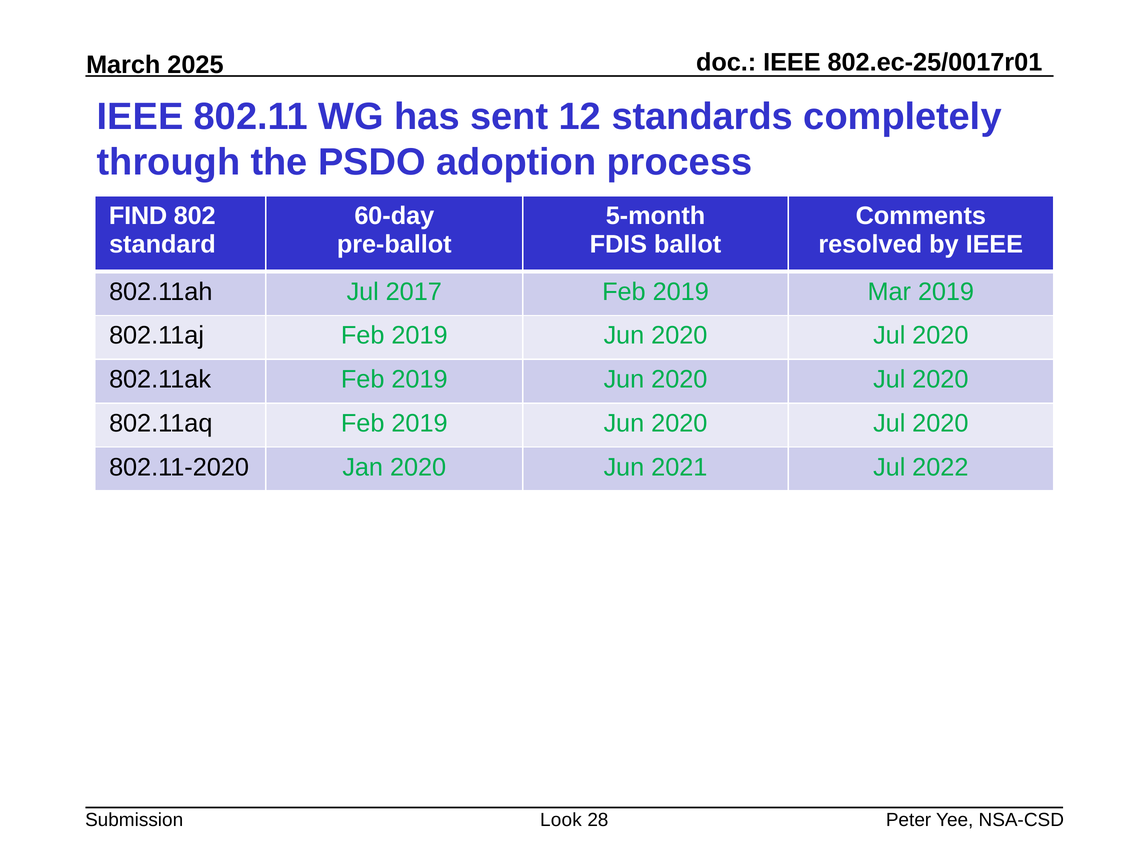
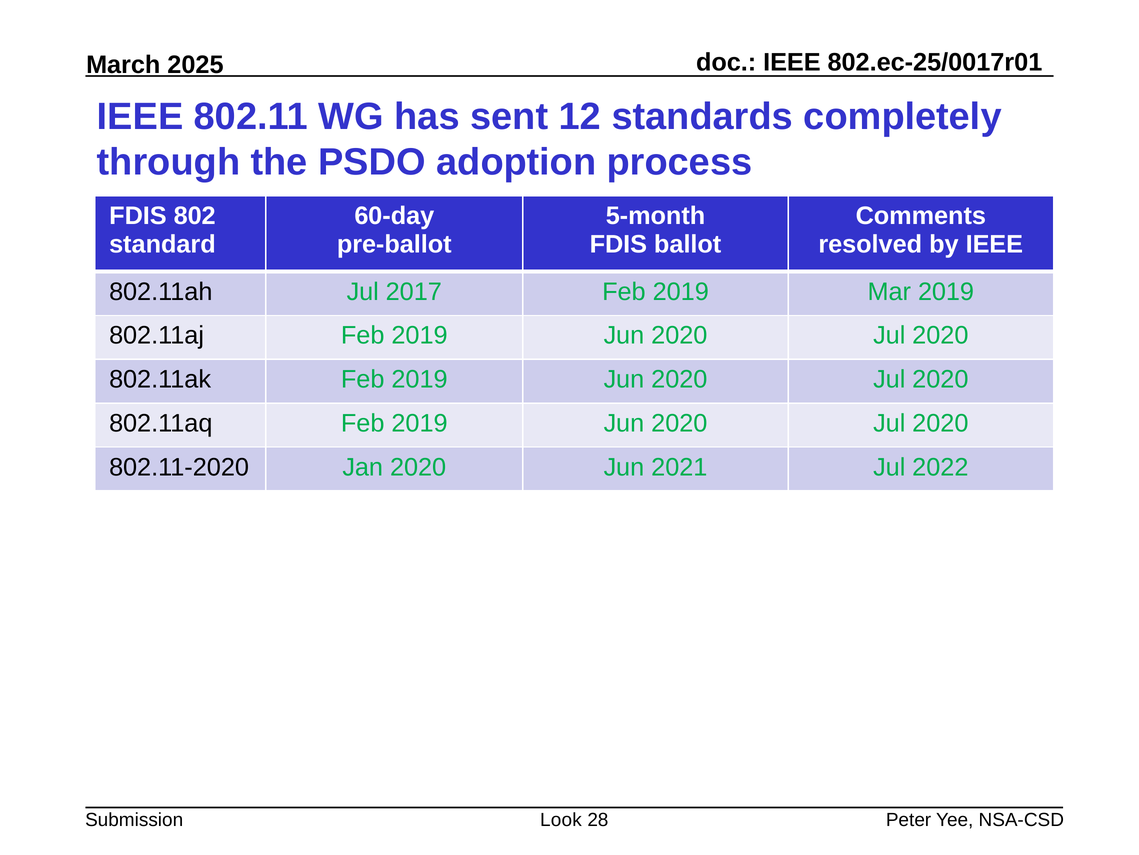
FIND: FIND -> FDIS (138, 216)
